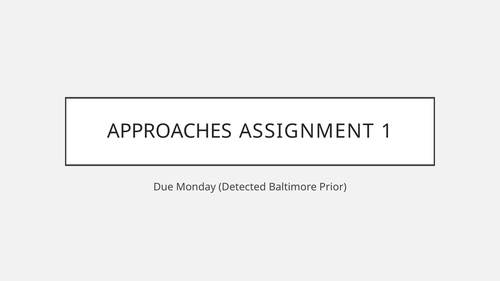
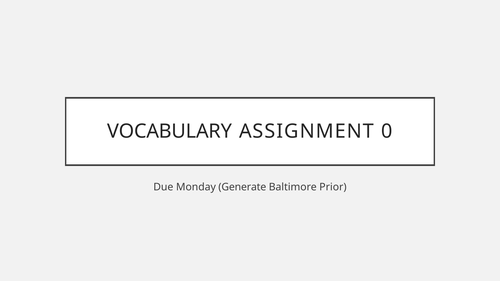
APPROACHES: APPROACHES -> VOCABULARY (170, 131)
1: 1 -> 0 (387, 131)
Detected: Detected -> Generate (242, 187)
